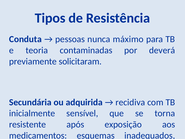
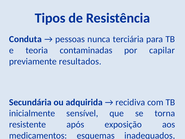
máximo: máximo -> terciária (128, 39)
deverá: deverá -> capilar (162, 50)
solicitaram: solicitaram -> resultados (80, 61)
